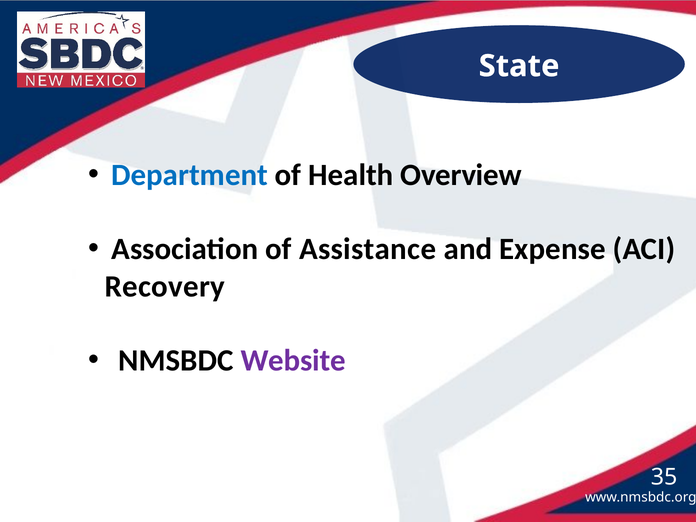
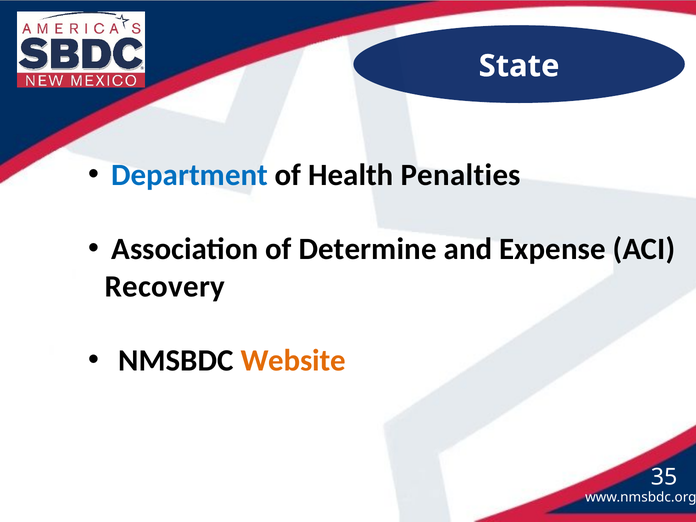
Overview: Overview -> Penalties (461, 175)
Assistance: Assistance -> Determine (368, 249)
Website colour: purple -> orange (293, 361)
